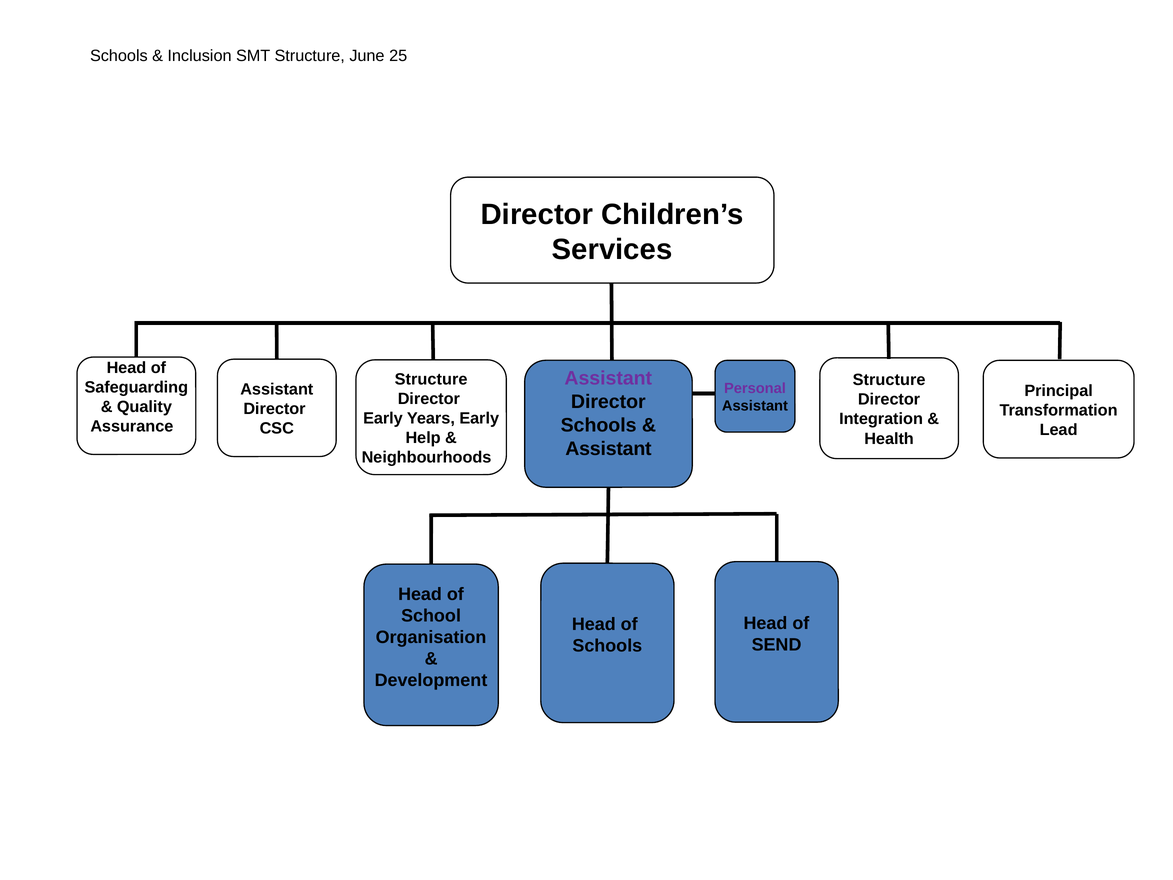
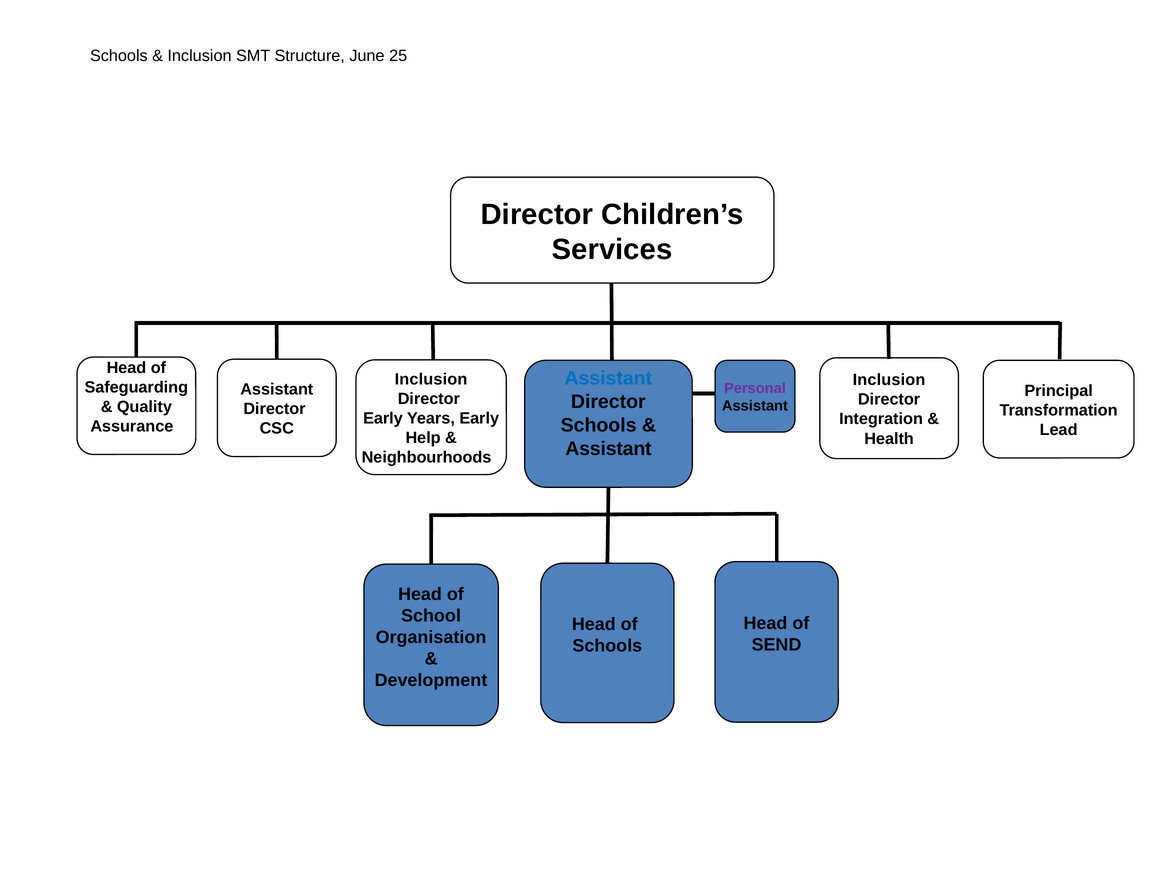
Assistant colour: purple -> blue (608, 378)
Structure: Structure -> Inclusion (431, 379)
Structure: Structure -> Inclusion (889, 380)
